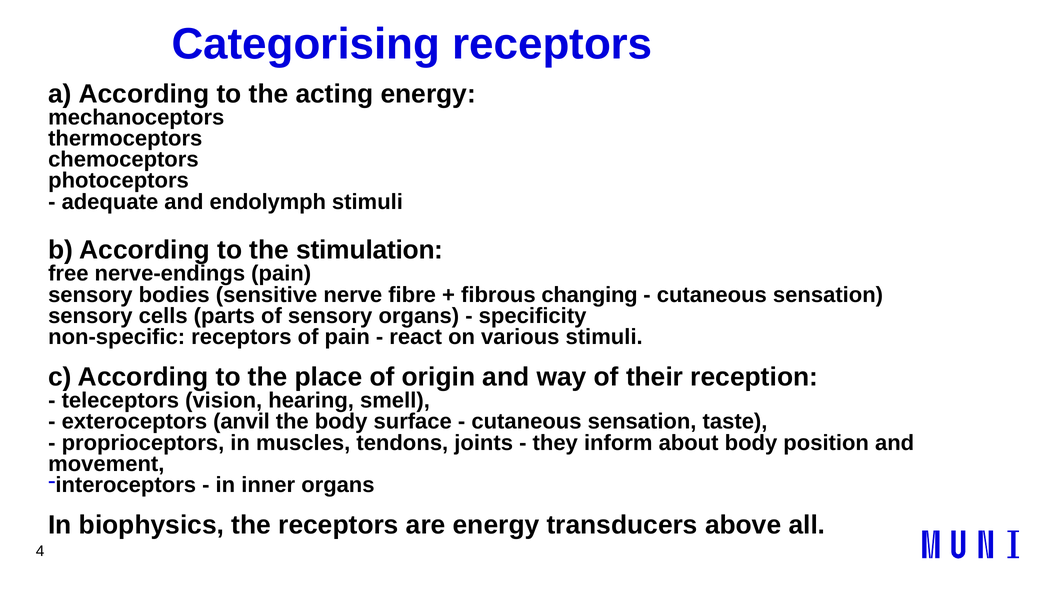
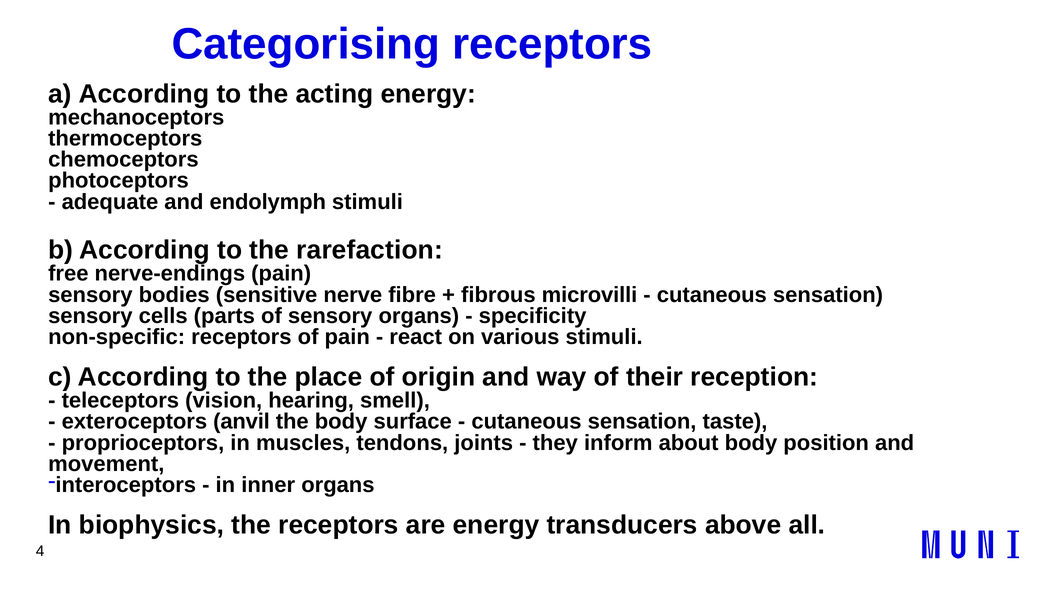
stimulation: stimulation -> rarefaction (370, 250)
changing: changing -> microvilli (590, 295)
